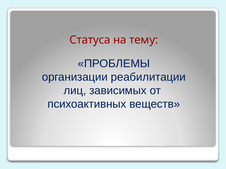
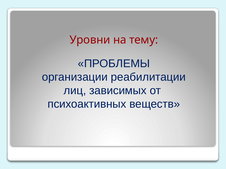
Статуса: Статуса -> Уровни (90, 40)
